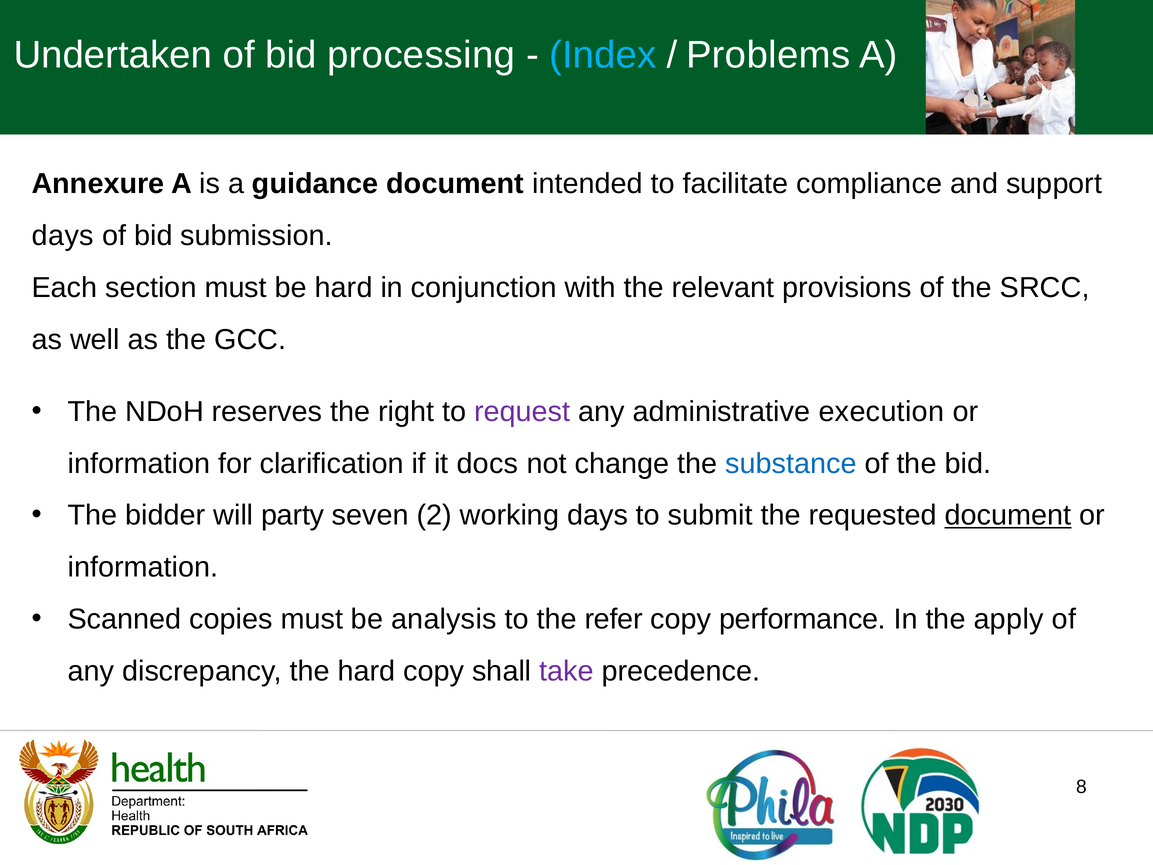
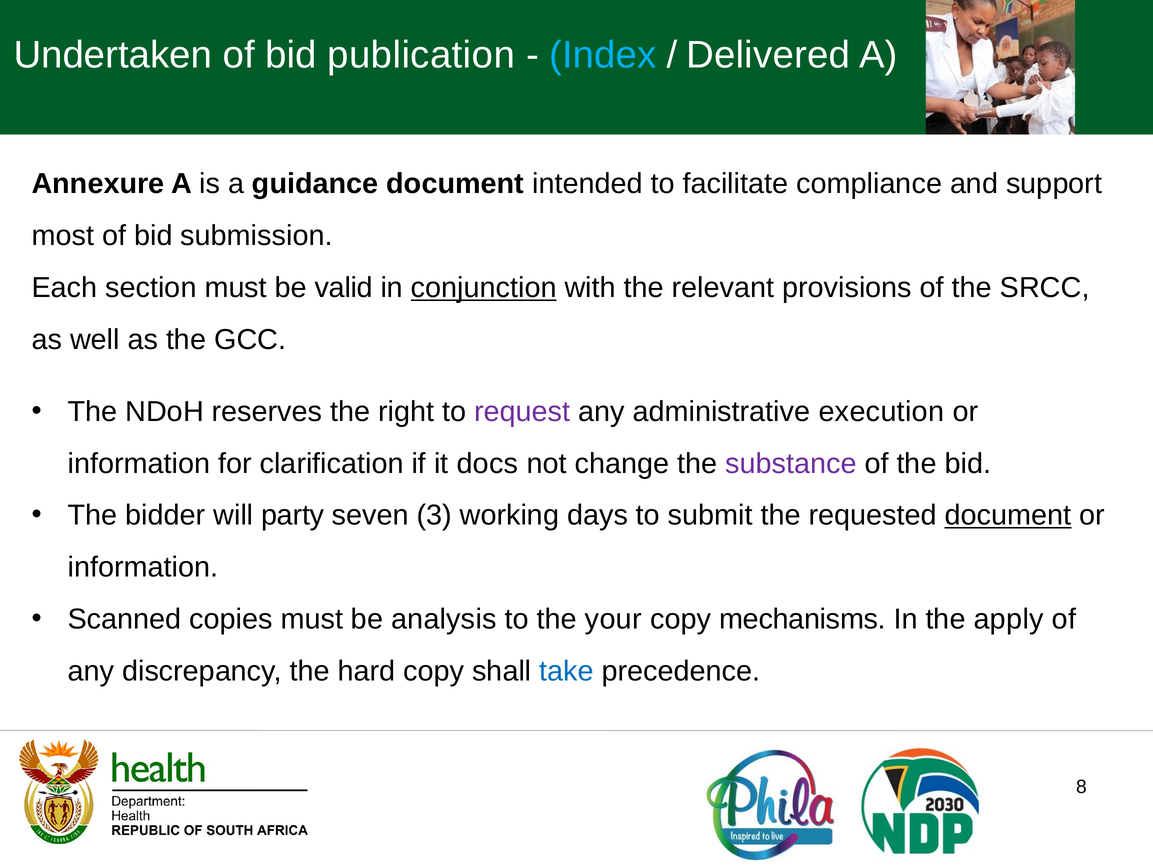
processing: processing -> publication (421, 55)
Problems: Problems -> Delivered (768, 55)
days: days -> most (63, 236)
be hard: hard -> valid (344, 288)
conjunction underline: none -> present (484, 288)
substance colour: blue -> purple (791, 463)
2: 2 -> 3 (434, 515)
refer: refer -> your (613, 619)
performance: performance -> mechanisms (803, 619)
take colour: purple -> blue (567, 671)
